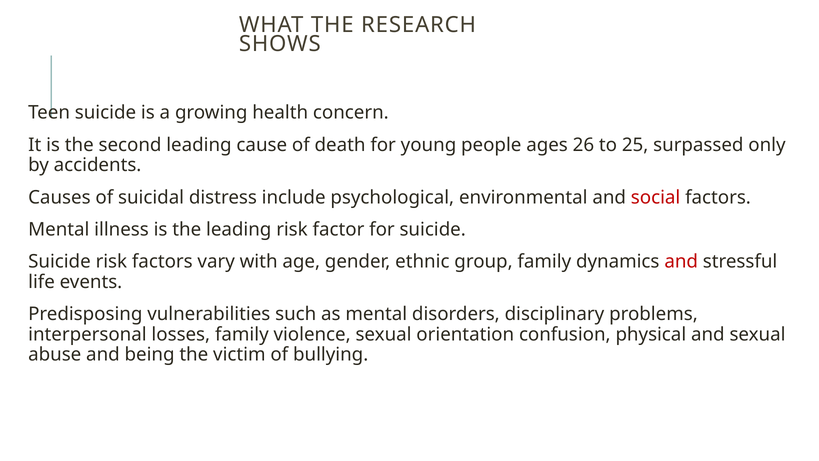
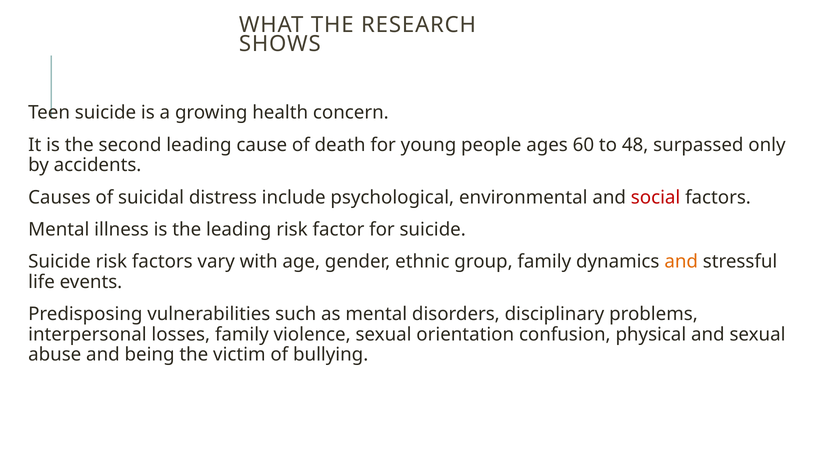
26: 26 -> 60 (583, 145)
25: 25 -> 48 (635, 145)
and colour: red -> orange (681, 262)
